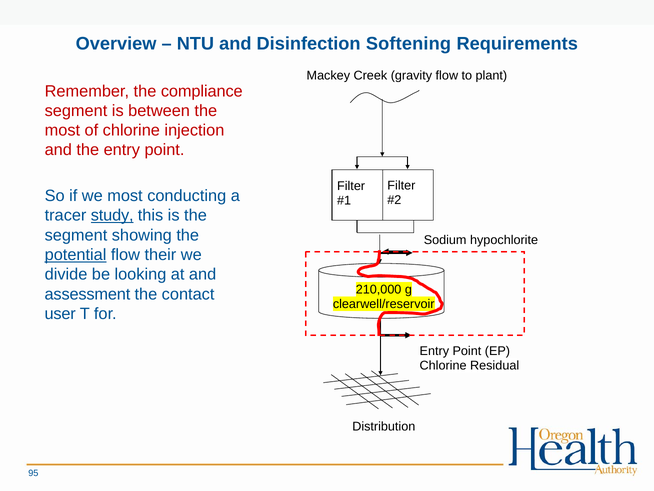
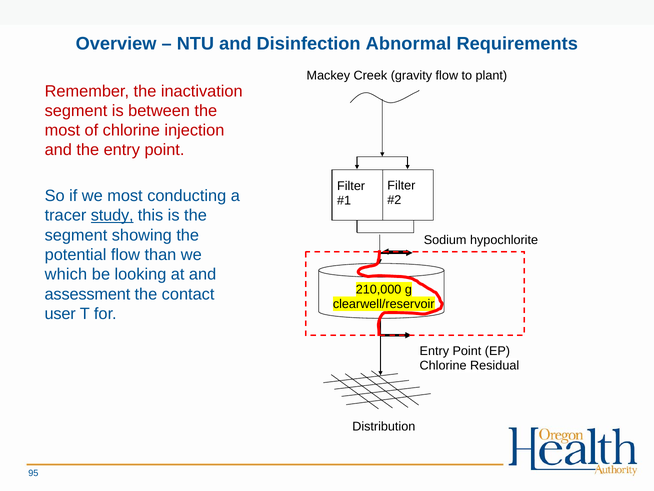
Softening: Softening -> Abnormal (408, 44)
compliance: compliance -> inactivation (202, 91)
potential underline: present -> none (76, 255)
their: their -> than (160, 255)
divide: divide -> which (66, 274)
